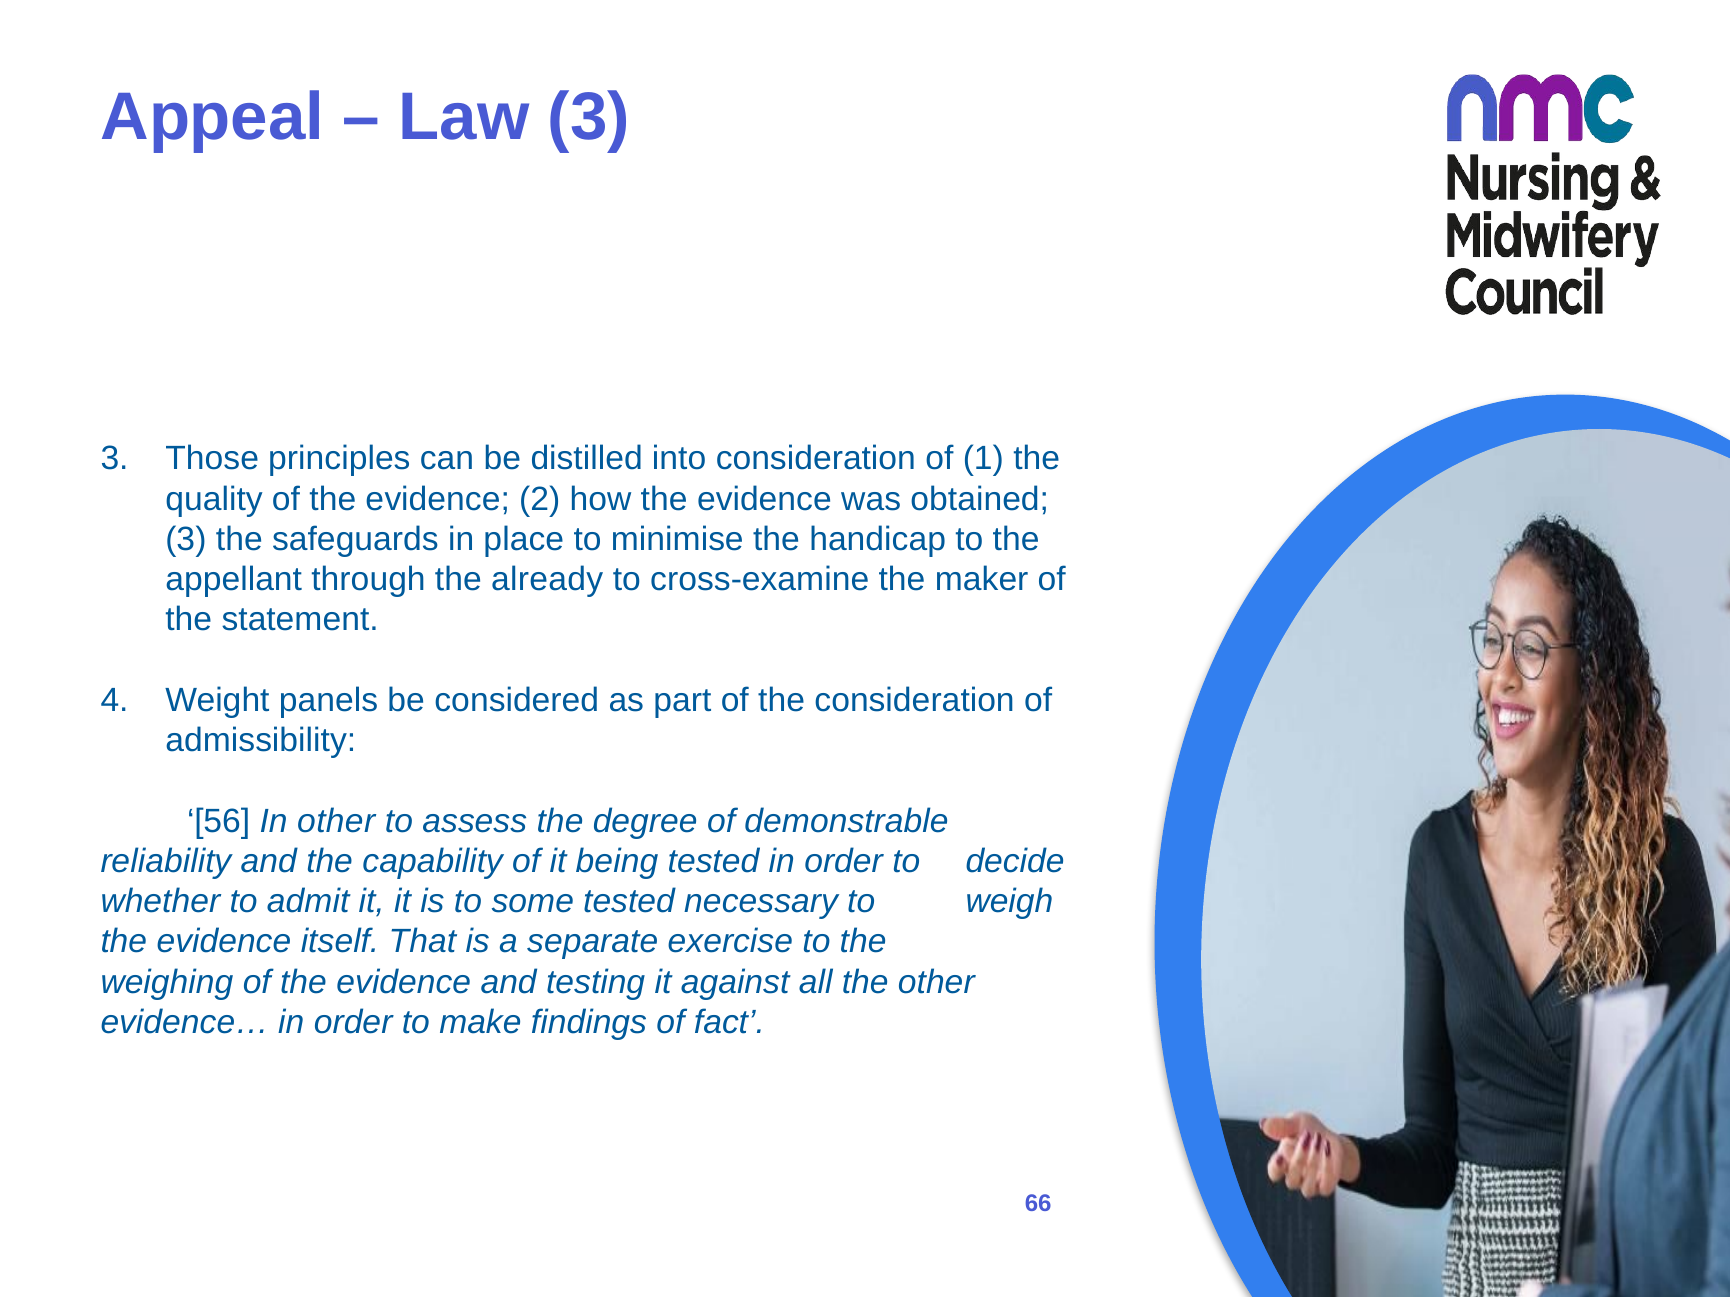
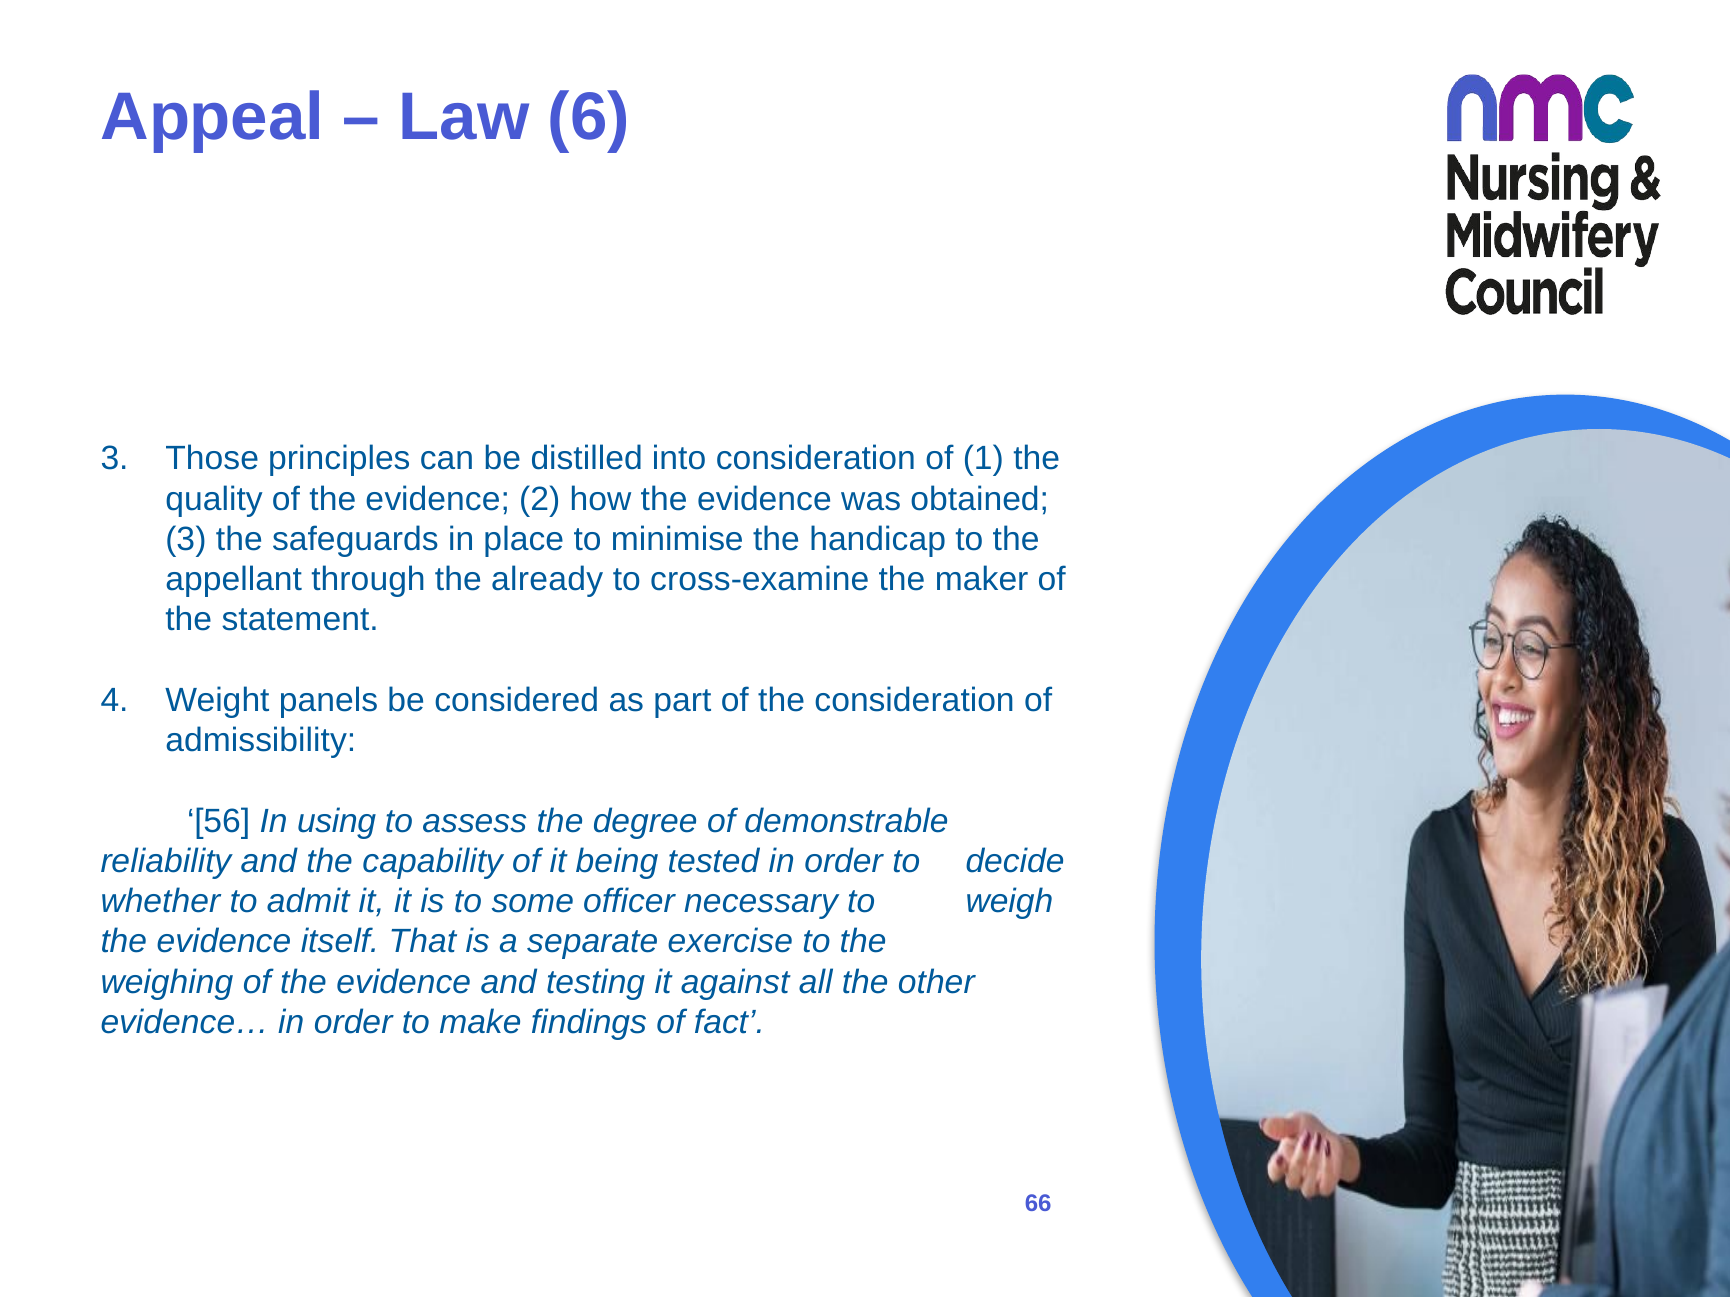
Law 3: 3 -> 6 (589, 117)
In other: other -> using (337, 821)
some tested: tested -> officer (629, 902)
